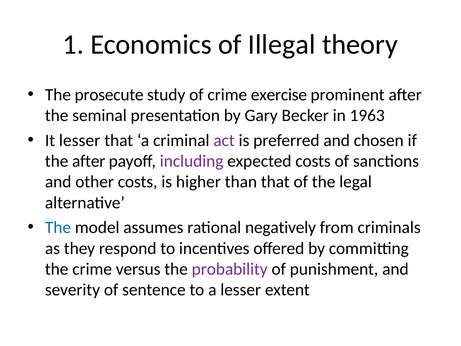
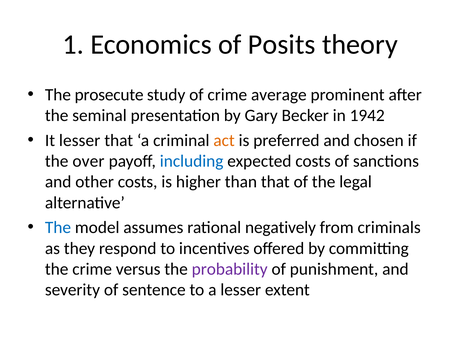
Illegal: Illegal -> Posits (282, 45)
exercise: exercise -> average (279, 95)
1963: 1963 -> 1942 (367, 115)
act colour: purple -> orange (224, 140)
the after: after -> over (88, 161)
including colour: purple -> blue (192, 161)
